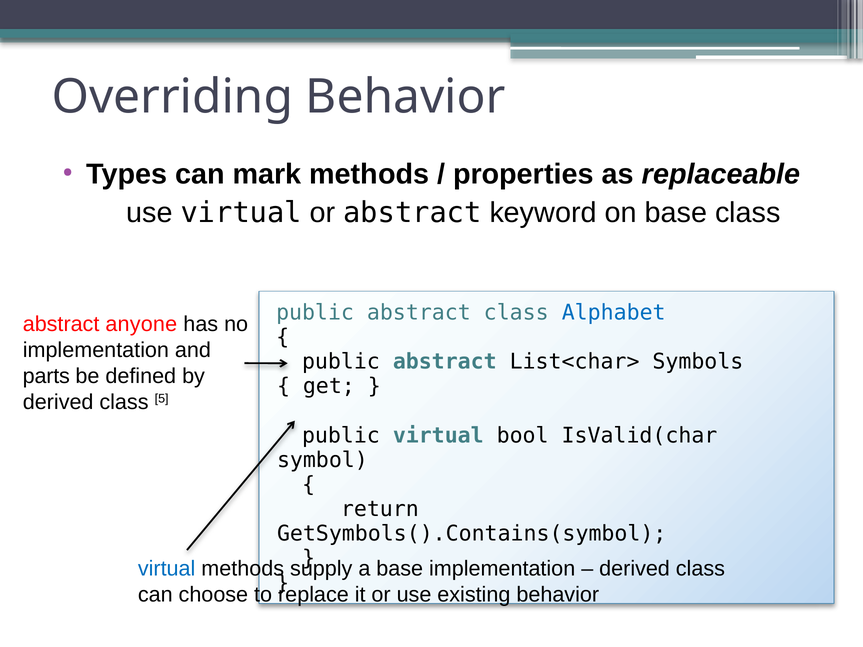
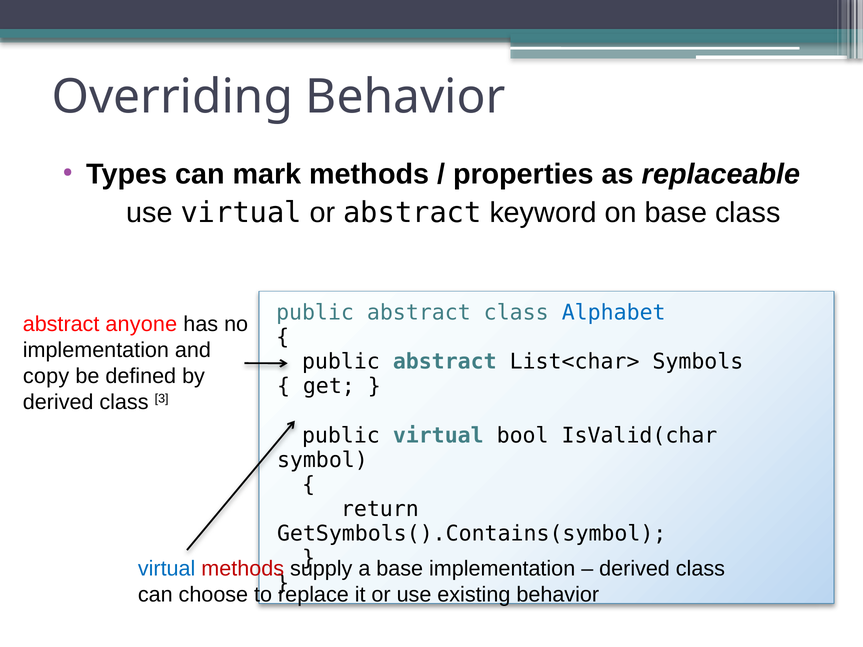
parts: parts -> copy (46, 376)
5: 5 -> 3 (162, 399)
methods colour: black -> red (243, 569)
